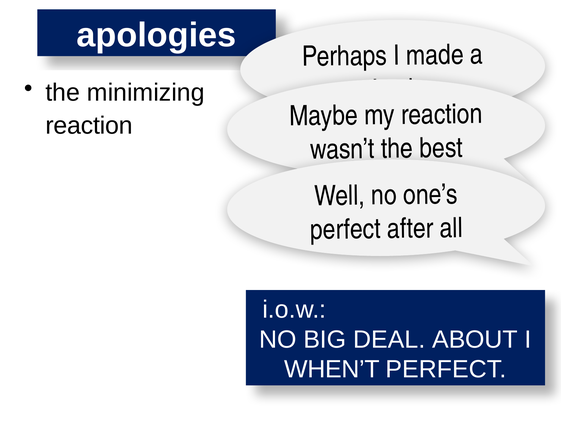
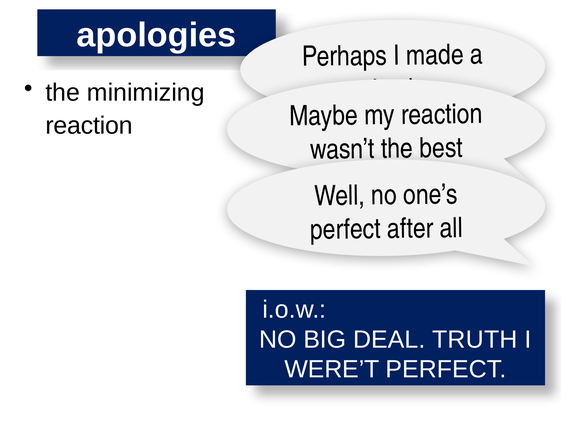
ABOUT: ABOUT -> TRUTH (475, 339)
WHEN’T: WHEN’T -> WERE’T (332, 369)
